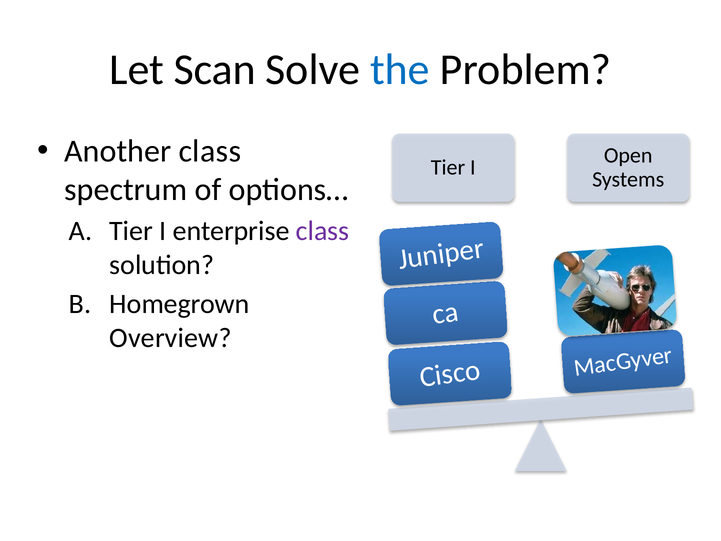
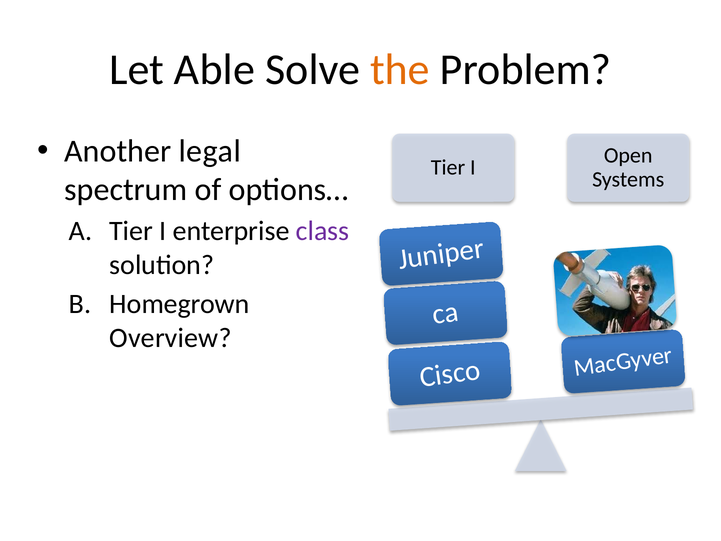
Scan: Scan -> Able (215, 70)
the colour: blue -> orange (400, 70)
Another class: class -> legal (210, 151)
